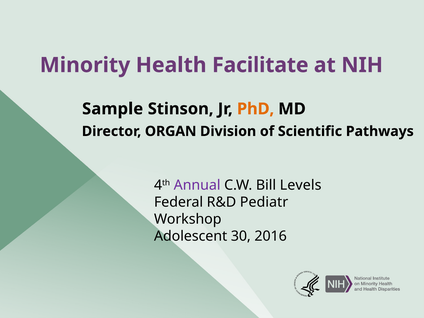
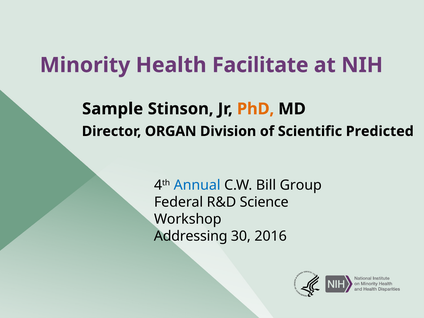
Pathways: Pathways -> Predicted (380, 131)
Annual colour: purple -> blue (197, 185)
Levels: Levels -> Group (301, 185)
Pediatr: Pediatr -> Science (264, 202)
Adolescent: Adolescent -> Addressing (191, 236)
